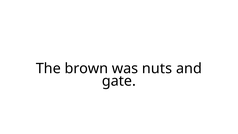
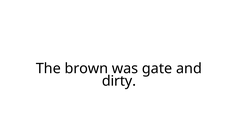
nuts: nuts -> gate (157, 69)
gate: gate -> dirty (119, 81)
